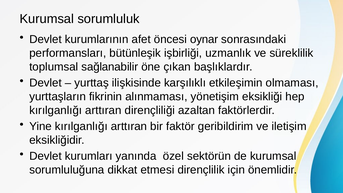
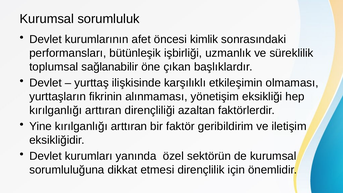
oynar: oynar -> kimlik (204, 39)
